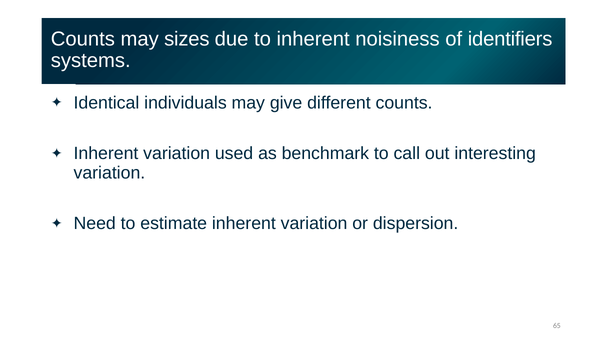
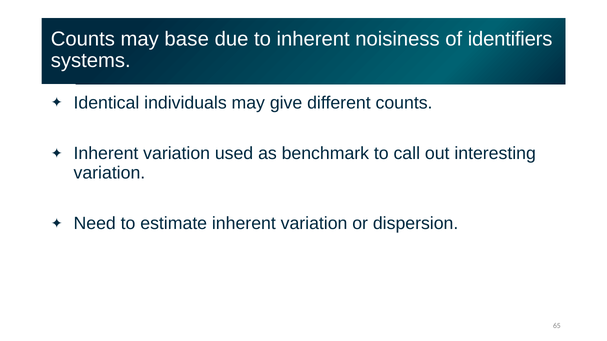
sizes: sizes -> base (187, 39)
